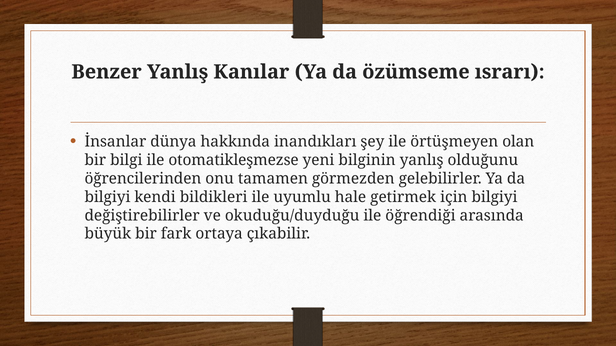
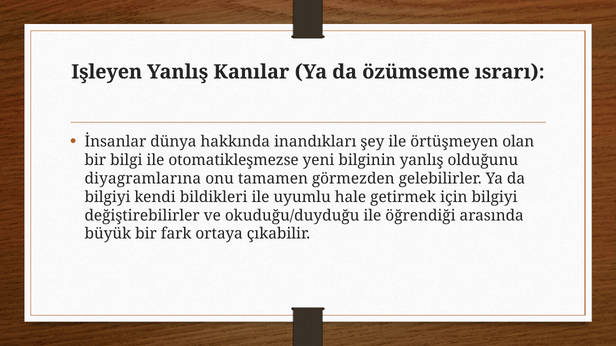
Benzer: Benzer -> Işleyen (107, 72)
öğrencilerinden: öğrencilerinden -> diyagramlarına (143, 179)
